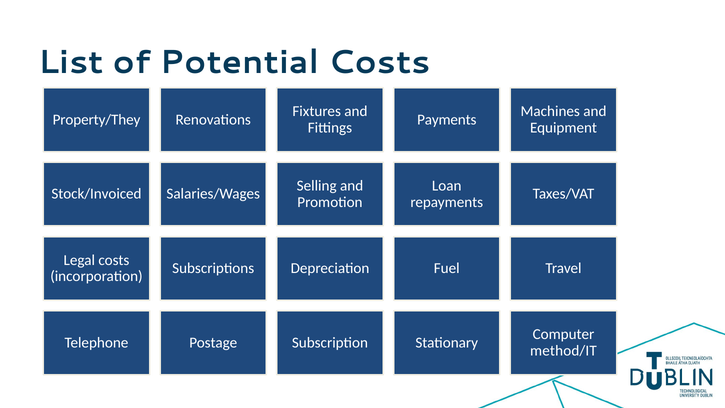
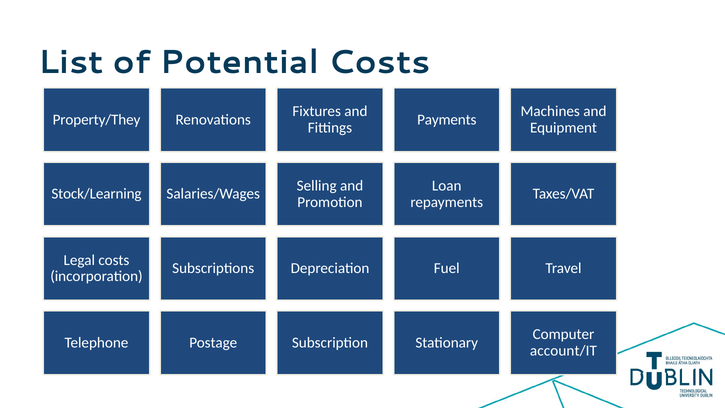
Stock/Invoiced: Stock/Invoiced -> Stock/Learning (96, 194)
method/IT: method/IT -> account/IT (563, 351)
